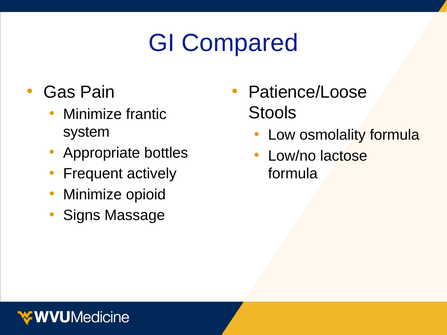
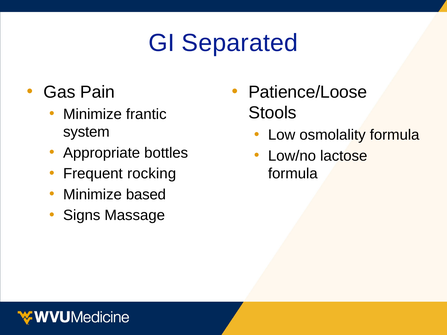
Compared: Compared -> Separated (240, 43)
actively: actively -> rocking (152, 174)
opioid: opioid -> based (146, 195)
